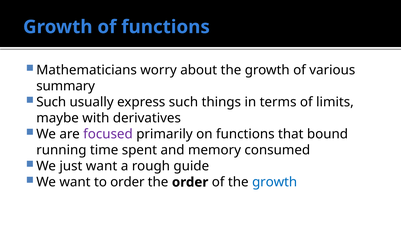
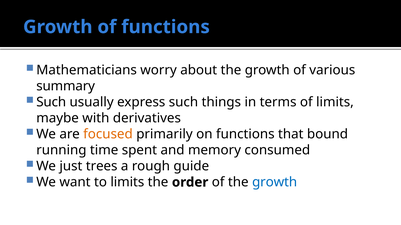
focused colour: purple -> orange (108, 135)
just want: want -> trees (102, 167)
to order: order -> limits (127, 183)
